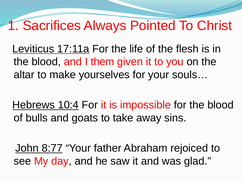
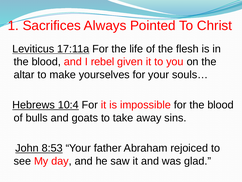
them: them -> rebel (103, 62)
8:77: 8:77 -> 8:53 (52, 148)
